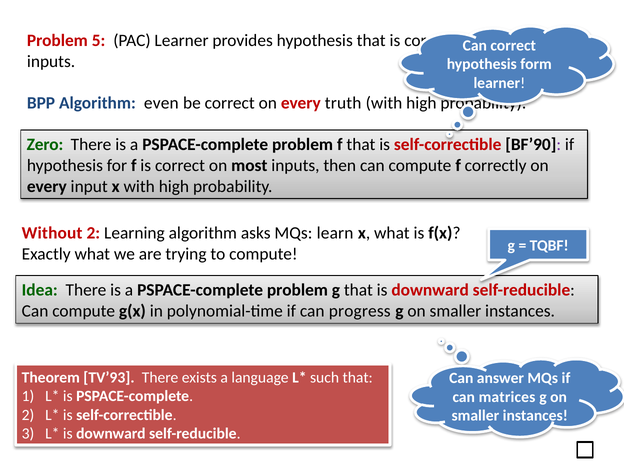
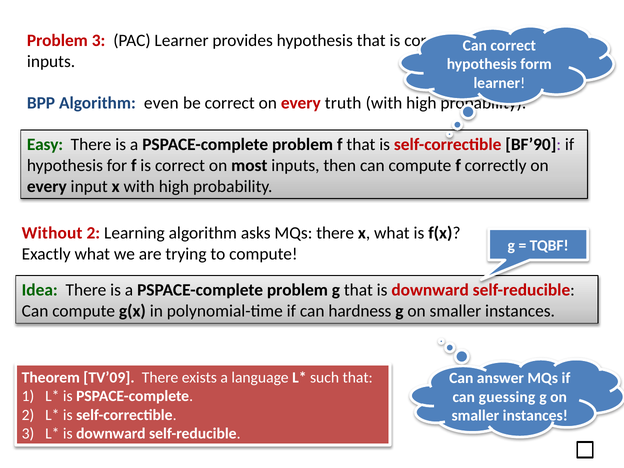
Problem 5: 5 -> 3 (99, 41)
Zero: Zero -> Easy (45, 145)
MQs learn: learn -> there (335, 233)
progress: progress -> hardness (360, 311)
TV’93: TV’93 -> TV’09 (109, 378)
matrices: matrices -> guessing (507, 397)
